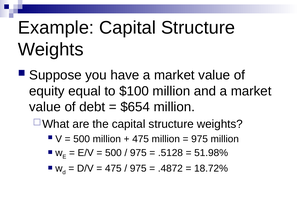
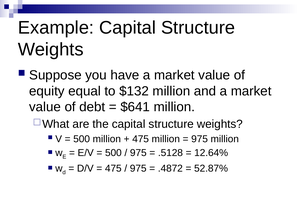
$100: $100 -> $132 (134, 91)
$654: $654 -> $641 (135, 107)
51.98%: 51.98% -> 12.64% (211, 153)
18.72%: 18.72% -> 52.87% (211, 169)
